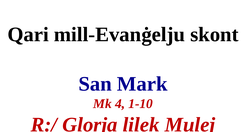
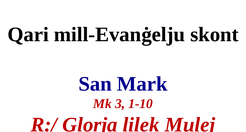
4: 4 -> 3 (120, 104)
